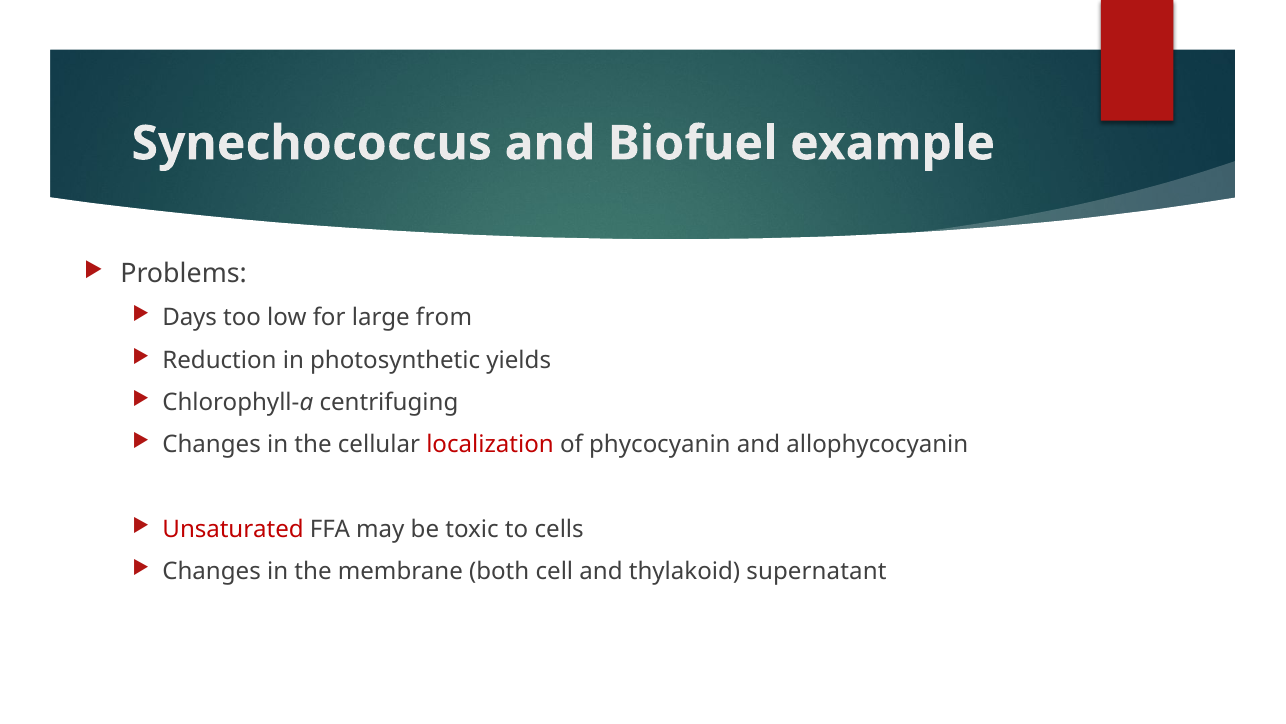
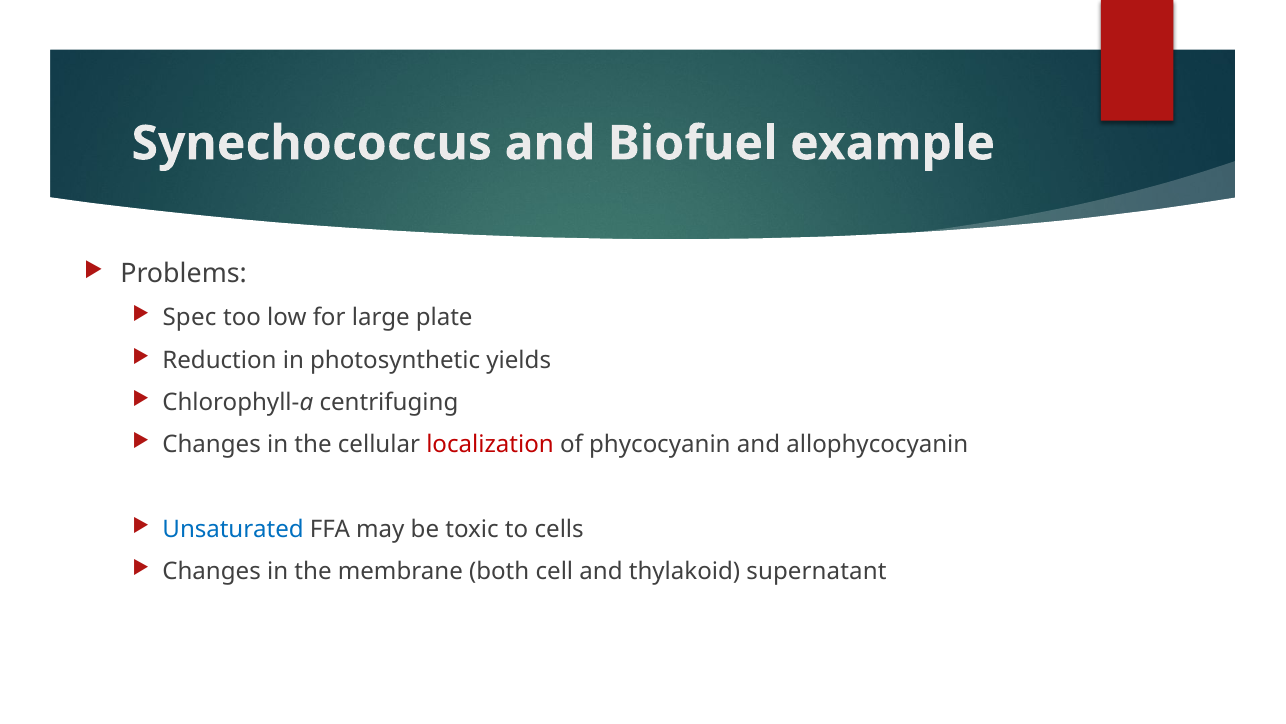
Days: Days -> Spec (189, 318)
from: from -> plate (444, 318)
Unsaturated colour: red -> blue (233, 529)
